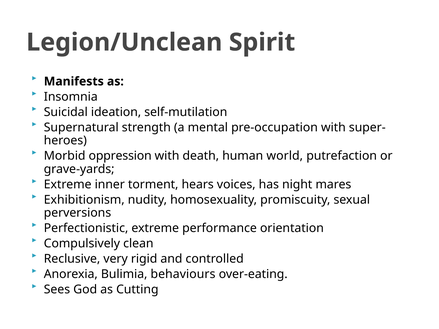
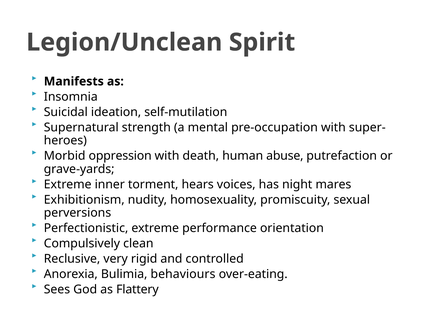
world: world -> abuse (285, 156)
Cutting: Cutting -> Flattery (137, 290)
